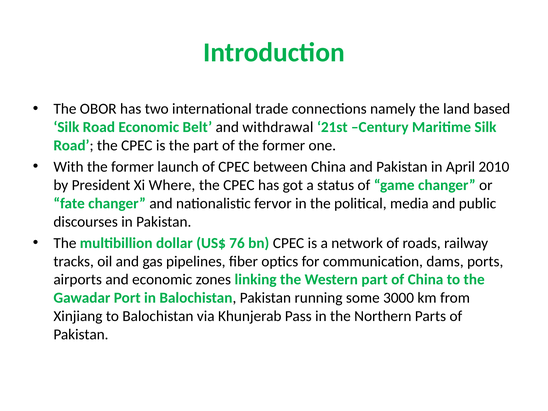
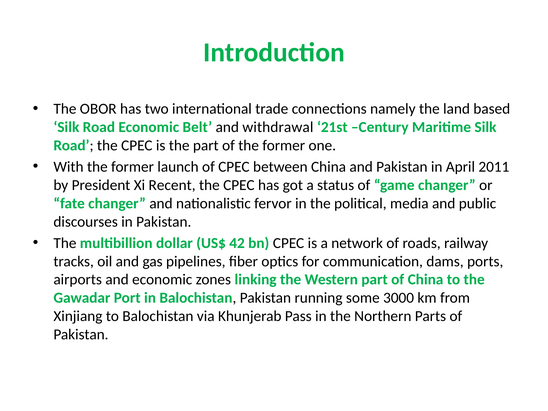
2010: 2010 -> 2011 (494, 167)
Where: Where -> Recent (172, 185)
76: 76 -> 42 (237, 243)
